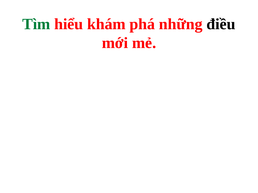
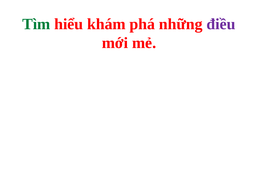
điều colour: black -> purple (221, 24)
